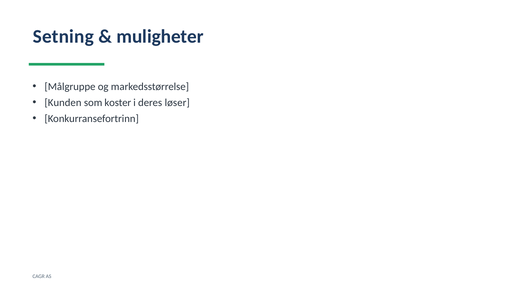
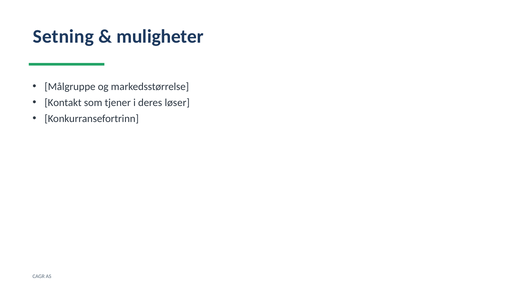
Kunden: Kunden -> Kontakt (63, 103)
koster: koster -> tjener (118, 103)
